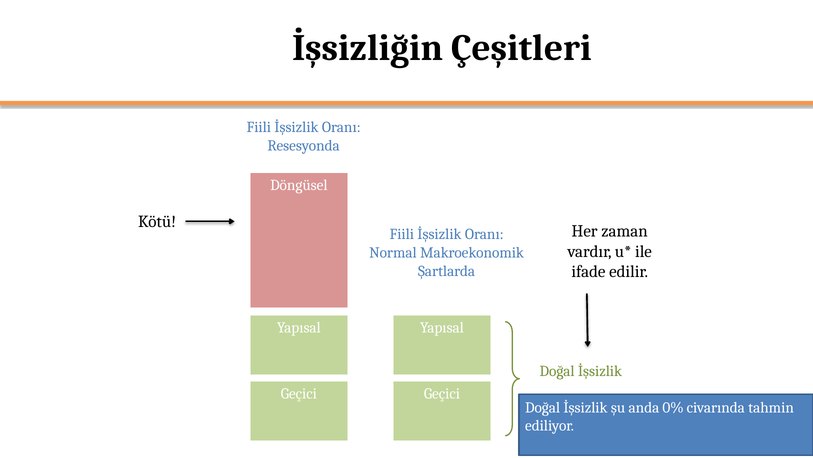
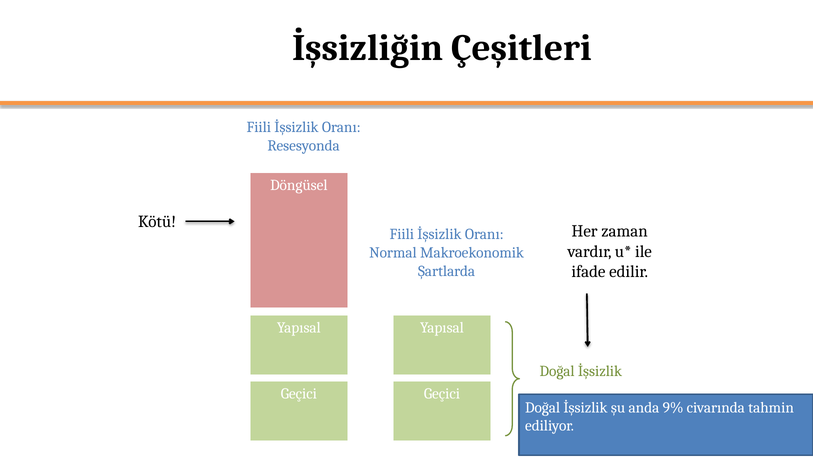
0%: 0% -> 9% (673, 407)
